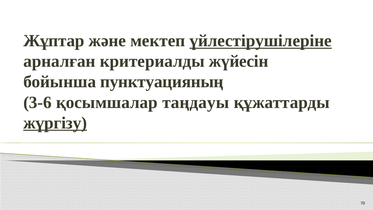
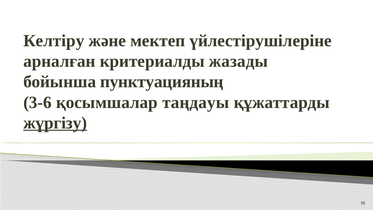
Жұптар: Жұптар -> Келтіру (54, 41)
үйлестірушілеріне underline: present -> none (261, 41)
жүйесін: жүйесін -> жазады (238, 61)
